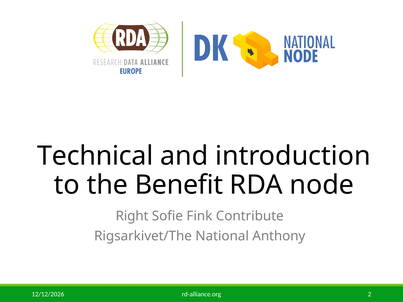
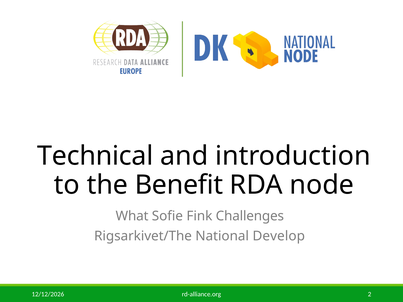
Right: Right -> What (132, 216)
Contribute: Contribute -> Challenges (250, 216)
Anthony: Anthony -> Develop (279, 236)
